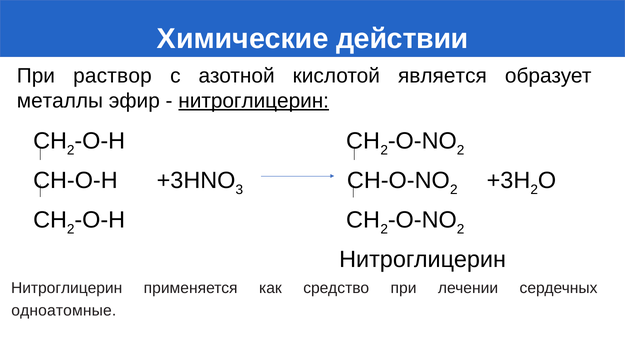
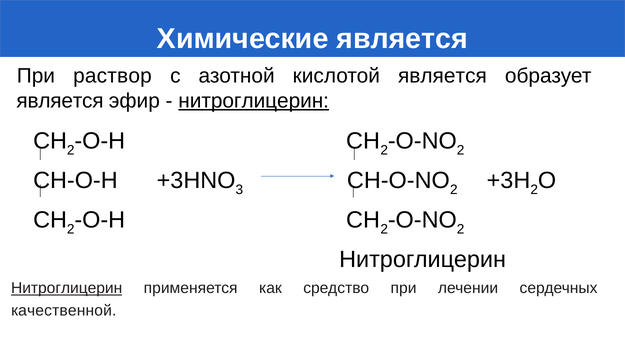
Химические действии: действии -> является (402, 39)
металлы: металлы -> является (60, 101)
Нитроглицерин underline: none -> present (67, 288)
одноатомные: одноатомные -> качественной (64, 310)
